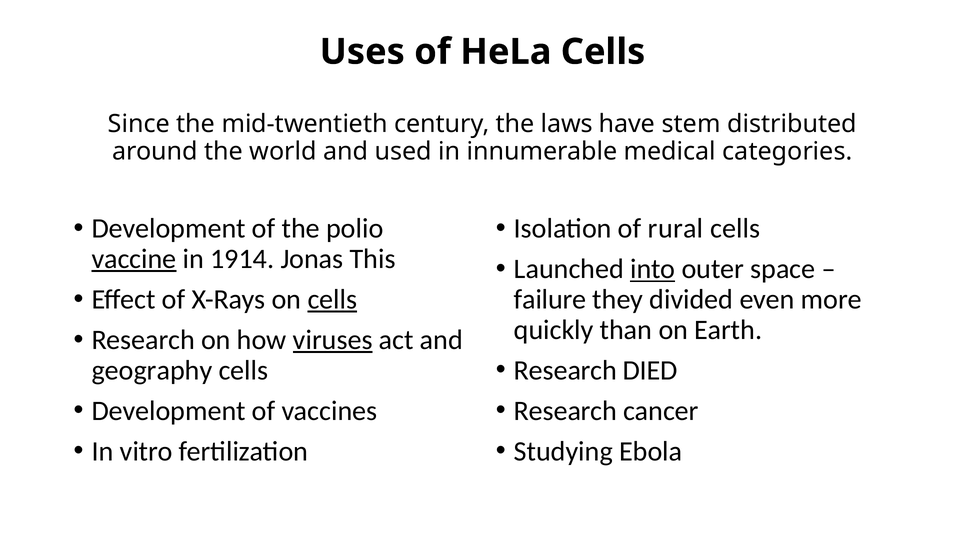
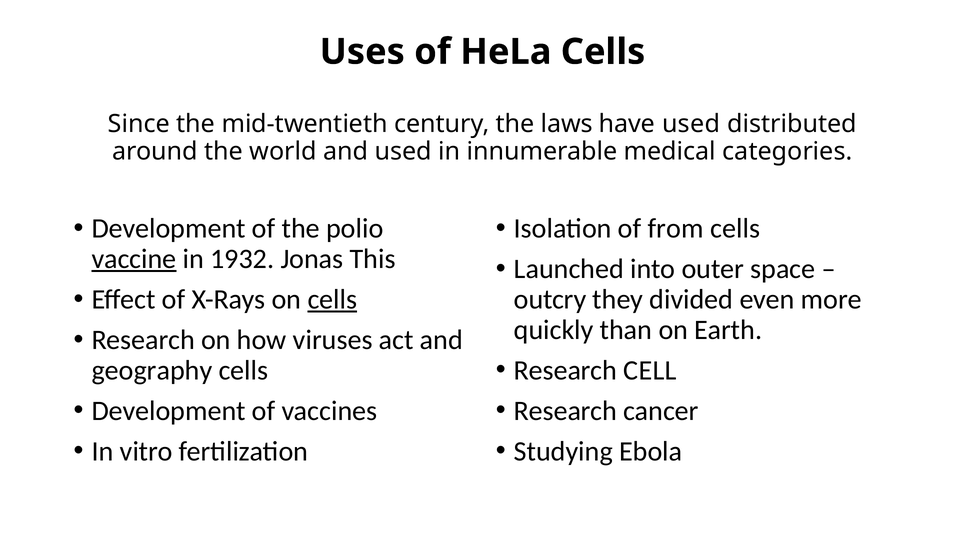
have stem: stem -> used (691, 124)
rural: rural -> from (676, 228)
1914: 1914 -> 1932 (242, 259)
into underline: present -> none (653, 269)
failure: failure -> outcry (550, 299)
viruses underline: present -> none (333, 340)
DIED: DIED -> CELL (650, 370)
